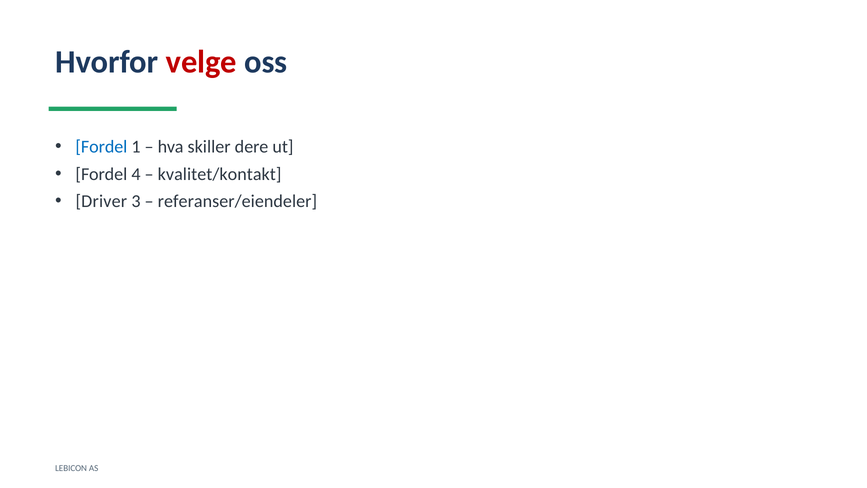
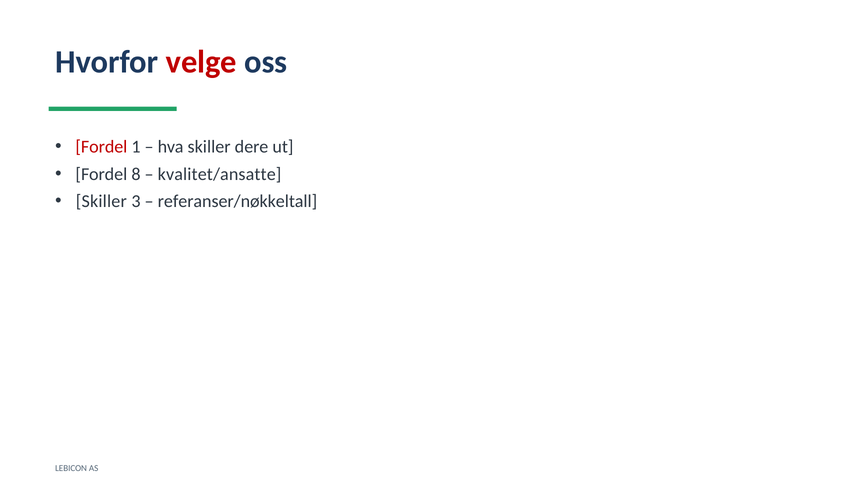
Fordel colour: blue -> red (101, 147)
4: 4 -> 8 (136, 174)
kvalitet/kontakt: kvalitet/kontakt -> kvalitet/ansatte (220, 174)
Driver: Driver -> Skiller (101, 201)
referanser/eiendeler: referanser/eiendeler -> referanser/nøkkeltall (237, 201)
